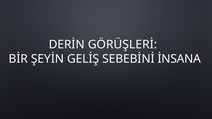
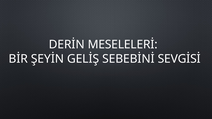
GÖRÜŞLERİ: GÖRÜŞLERİ -> MESELELERİ (123, 45)
İNSANA: İNSANA -> SEVGİSİ (179, 59)
